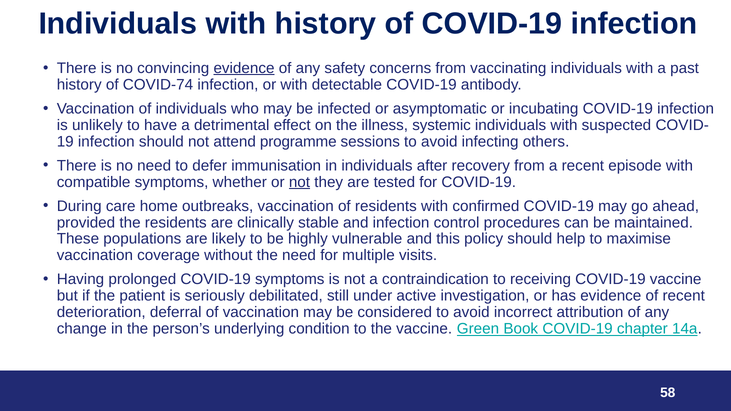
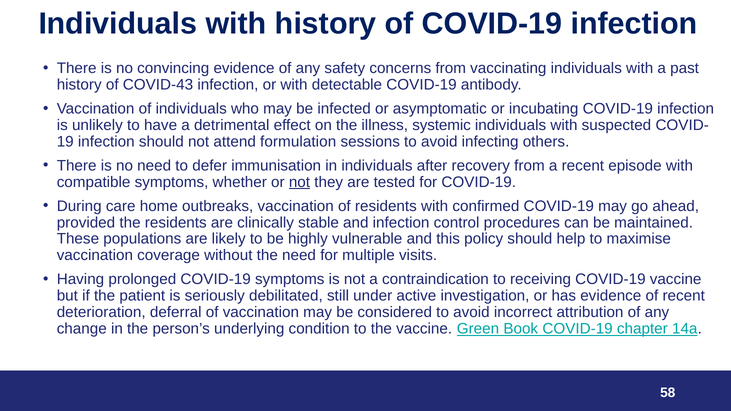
evidence underline: present -> none (244, 68)
COVID-74: COVID-74 -> COVID-43 (158, 85)
programme: programme -> formulation (298, 142)
